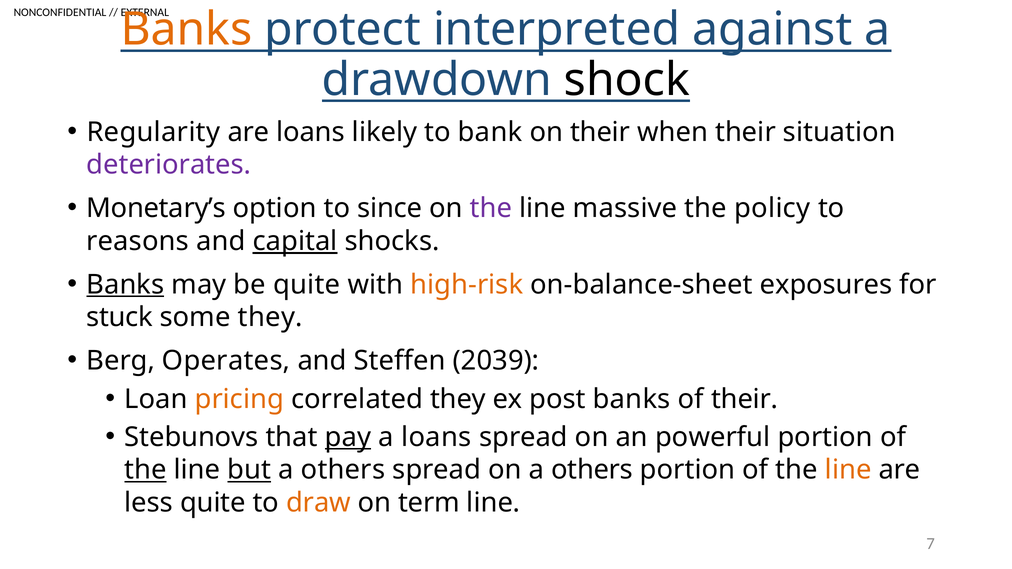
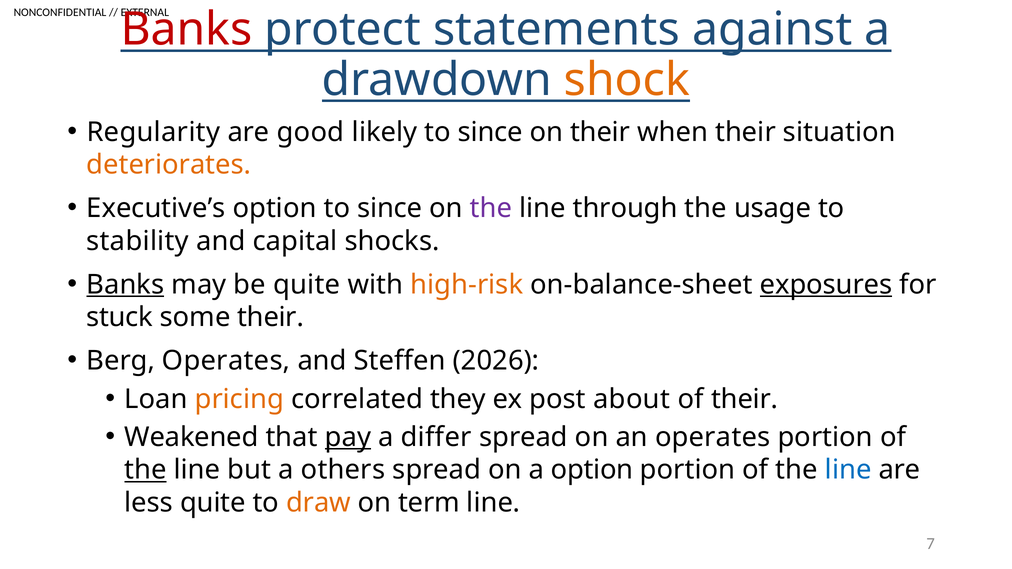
Banks colour: orange -> red (186, 30)
interpreted: interpreted -> statements (557, 30)
shock colour: black -> orange (627, 80)
are loans: loans -> good (310, 132)
likely to bank: bank -> since (490, 132)
deteriorates colour: purple -> orange (169, 165)
Monetary’s: Monetary’s -> Executive’s (156, 208)
massive: massive -> through (625, 208)
policy: policy -> usage (773, 208)
reasons: reasons -> stability (138, 241)
capital underline: present -> none (295, 241)
exposures underline: none -> present (826, 285)
some they: they -> their (271, 318)
2039: 2039 -> 2026 (496, 361)
post banks: banks -> about (632, 399)
Stebunovs: Stebunovs -> Weakened (191, 437)
a loans: loans -> differ (436, 437)
an powerful: powerful -> operates (713, 437)
but underline: present -> none (249, 470)
on a others: others -> option (592, 470)
line colour: orange -> blue (848, 470)
